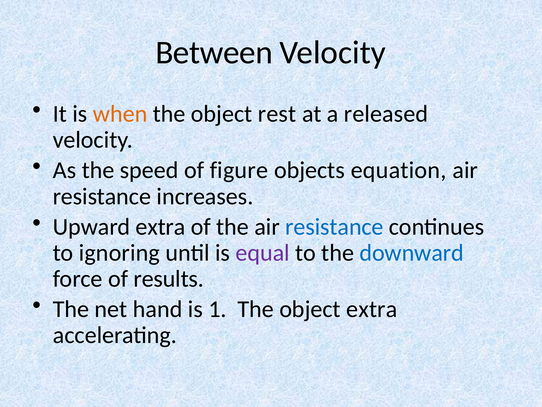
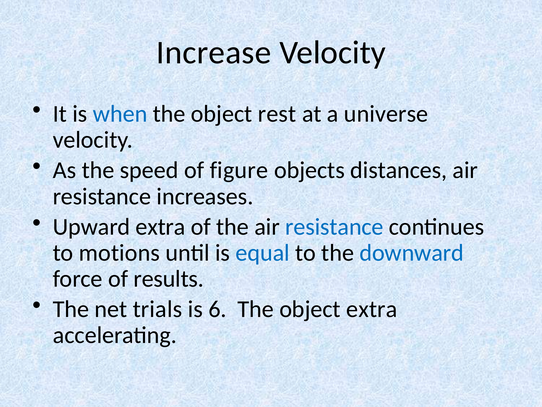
Between: Between -> Increase (214, 52)
when colour: orange -> blue (120, 114)
released: released -> universe (386, 114)
equation: equation -> distances (399, 170)
ignoring: ignoring -> motions (119, 253)
equal colour: purple -> blue (263, 253)
hand: hand -> trials (157, 309)
1: 1 -> 6 (217, 309)
